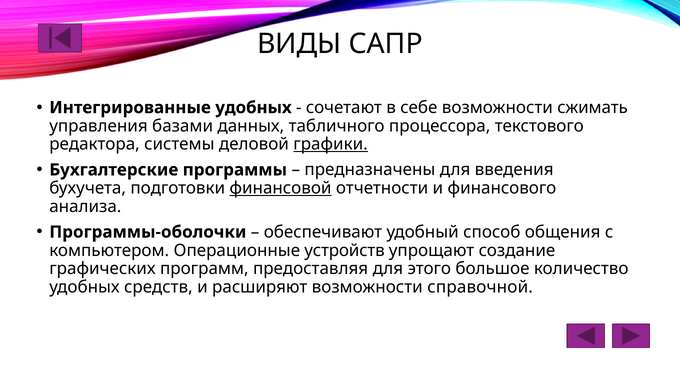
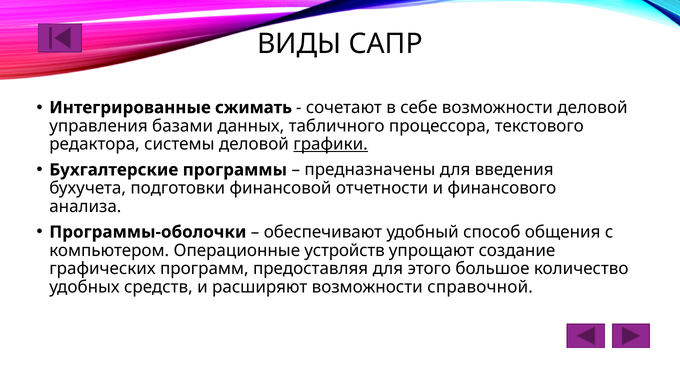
Интегрированные удобных: удобных -> сжимать (254, 107)
возможности сжимать: сжимать -> деловой (592, 107)
финансовой underline: present -> none (281, 188)
